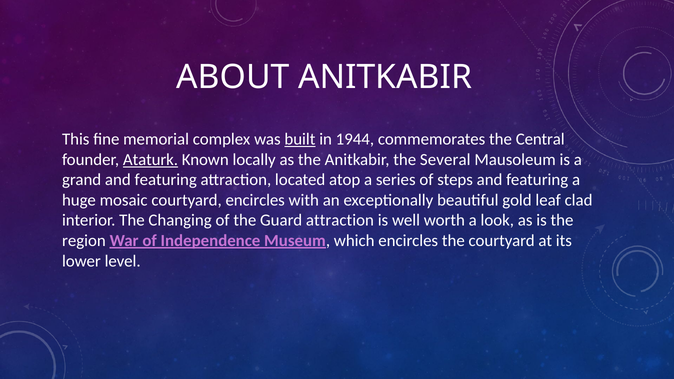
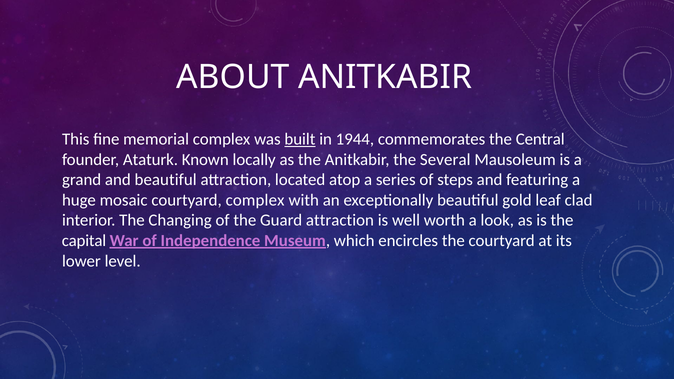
Ataturk underline: present -> none (150, 160)
grand and featuring: featuring -> beautiful (166, 180)
courtyard encircles: encircles -> complex (255, 200)
region: region -> capital (84, 241)
